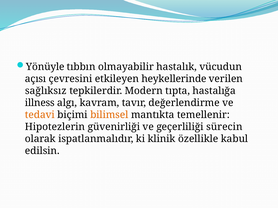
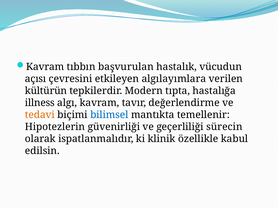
Yönüyle: Yönüyle -> Kavram (45, 67)
olmayabilir: olmayabilir -> başvurulan (126, 67)
heykellerinde: heykellerinde -> algılayımlara (174, 79)
sağlıksız: sağlıksız -> kültürün (46, 91)
bilimsel colour: orange -> blue (109, 115)
